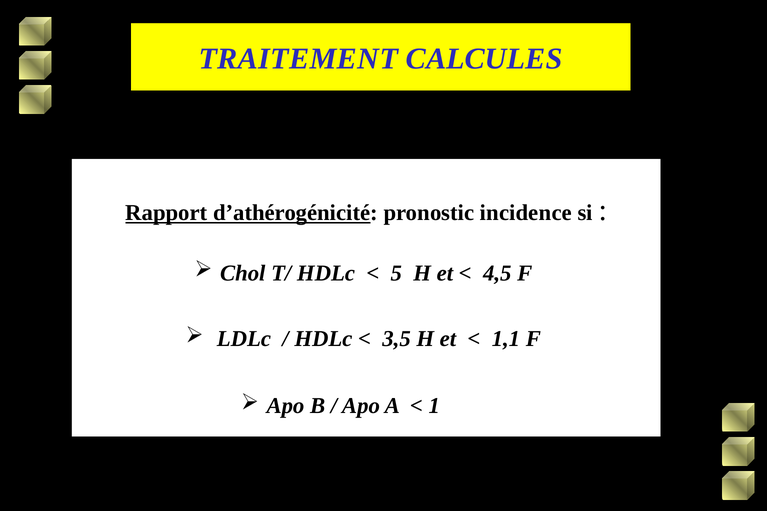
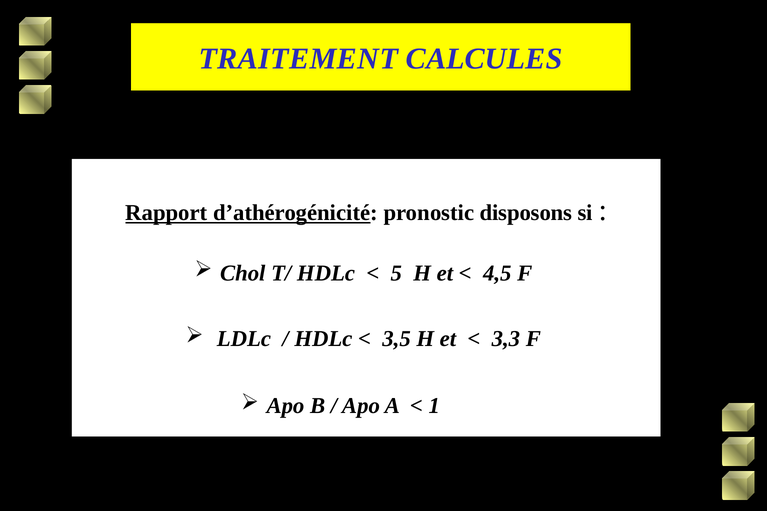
incidence: incidence -> disposons (526, 213)
1,1: 1,1 -> 3,3 (506, 339)
